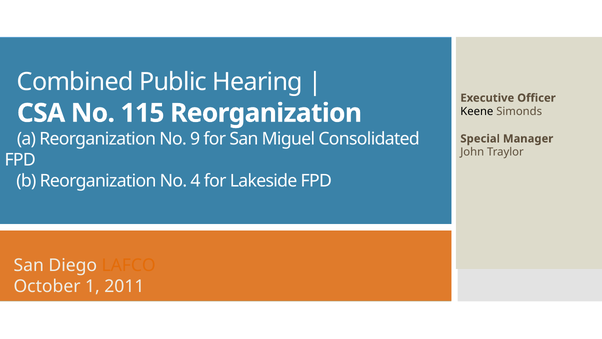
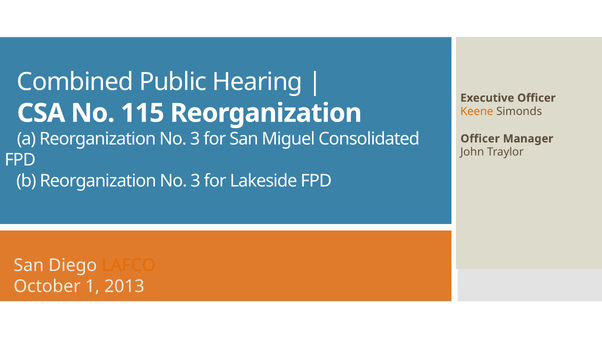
Keene colour: black -> orange (477, 111)
a Reorganization No 9: 9 -> 3 (195, 139)
Special: Special -> Officer (480, 139)
b Reorganization No 4: 4 -> 3 (195, 181)
2011: 2011 -> 2013 (124, 286)
